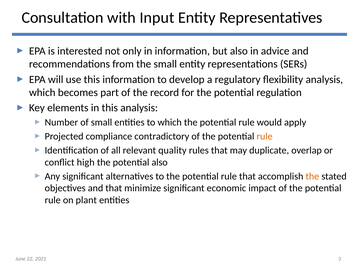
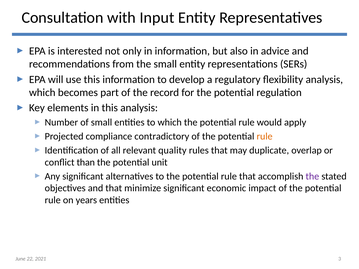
high: high -> than (86, 162)
potential also: also -> unit (160, 162)
the colour: orange -> purple (312, 176)
plant: plant -> years (86, 200)
